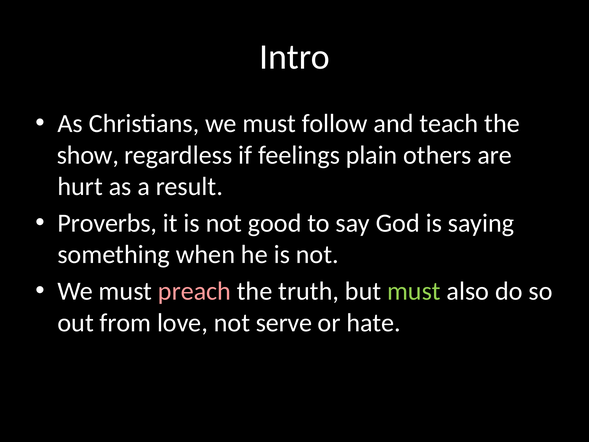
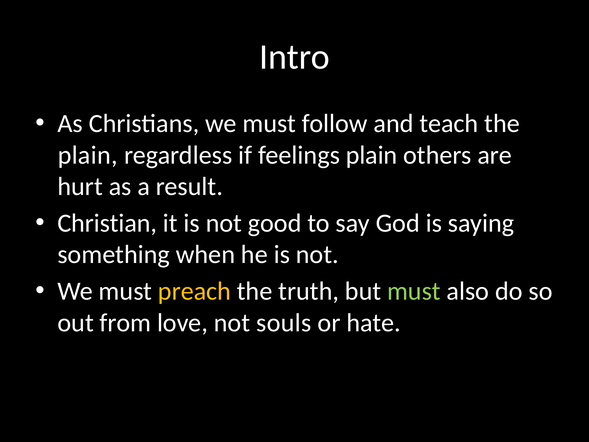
show: show -> plain (88, 155)
Proverbs: Proverbs -> Christian (107, 223)
preach colour: pink -> yellow (194, 291)
serve: serve -> souls (284, 323)
